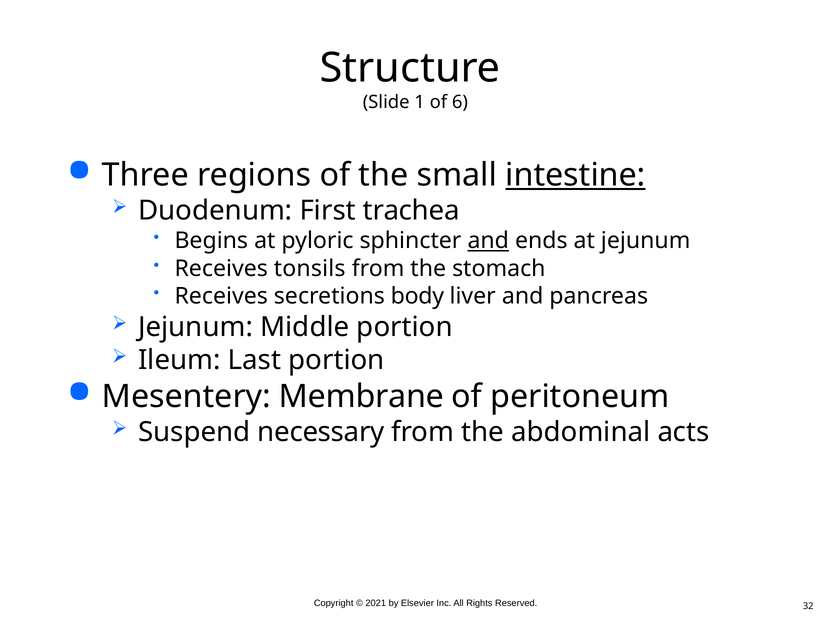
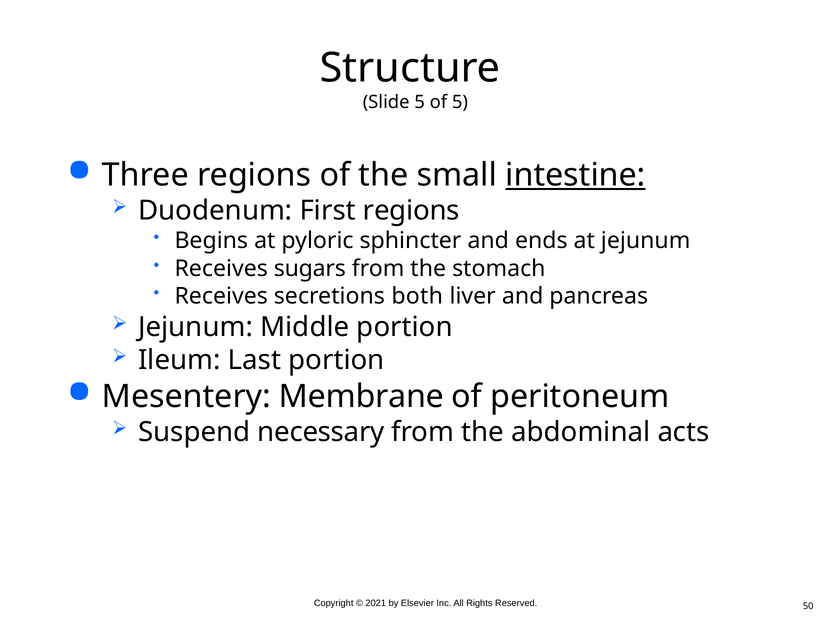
Slide 1: 1 -> 5 (420, 102)
of 6: 6 -> 5 (460, 102)
First trachea: trachea -> regions (411, 211)
and underline: present -> none (488, 241)
tonsils: tonsils -> sugars (310, 269)
body: body -> both (417, 296)
32: 32 -> 50 (808, 607)
